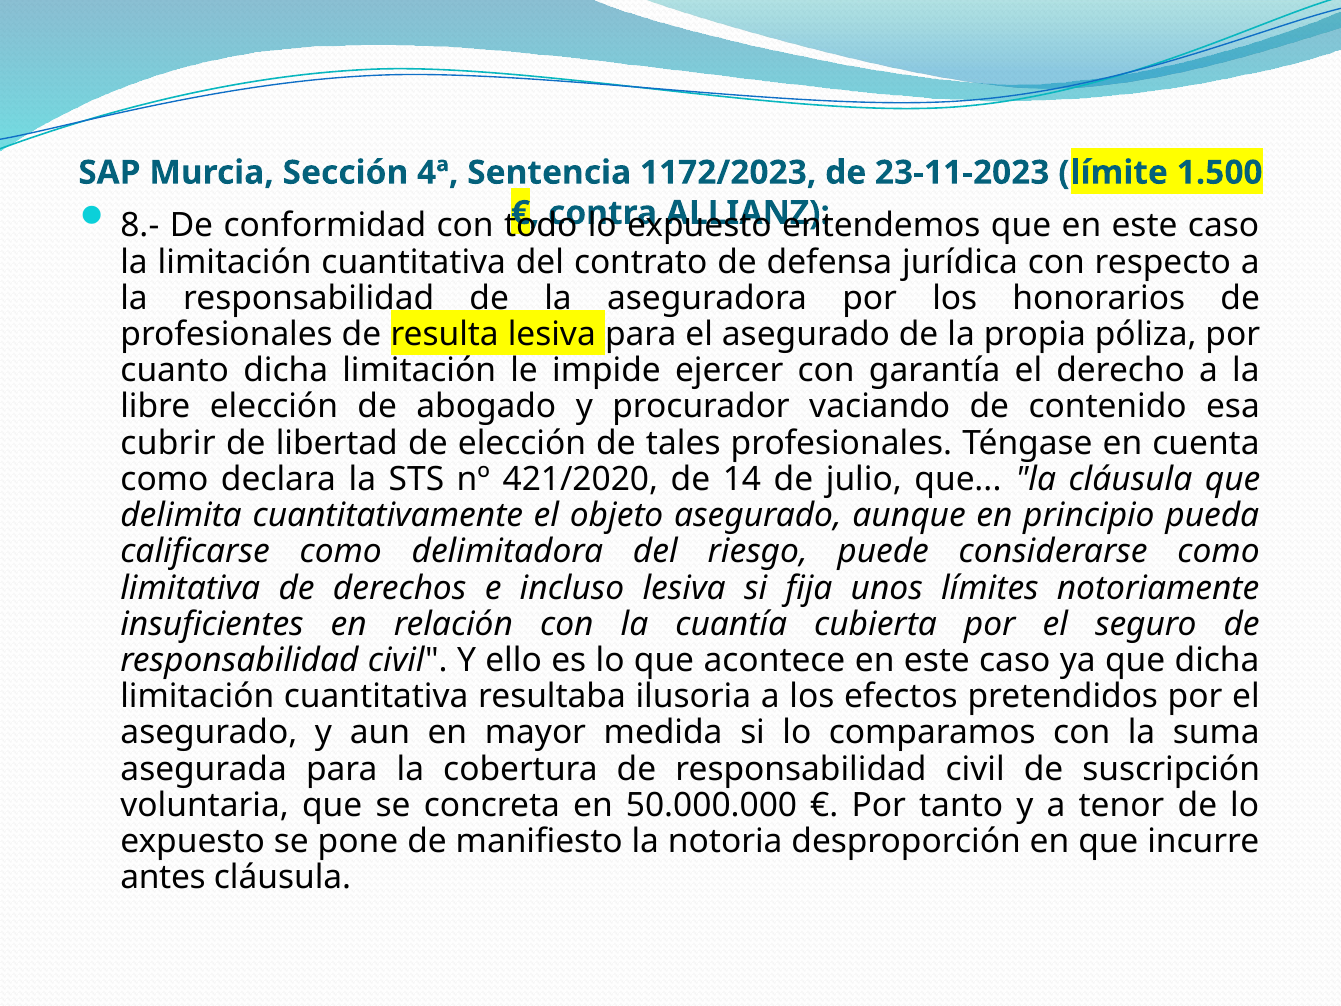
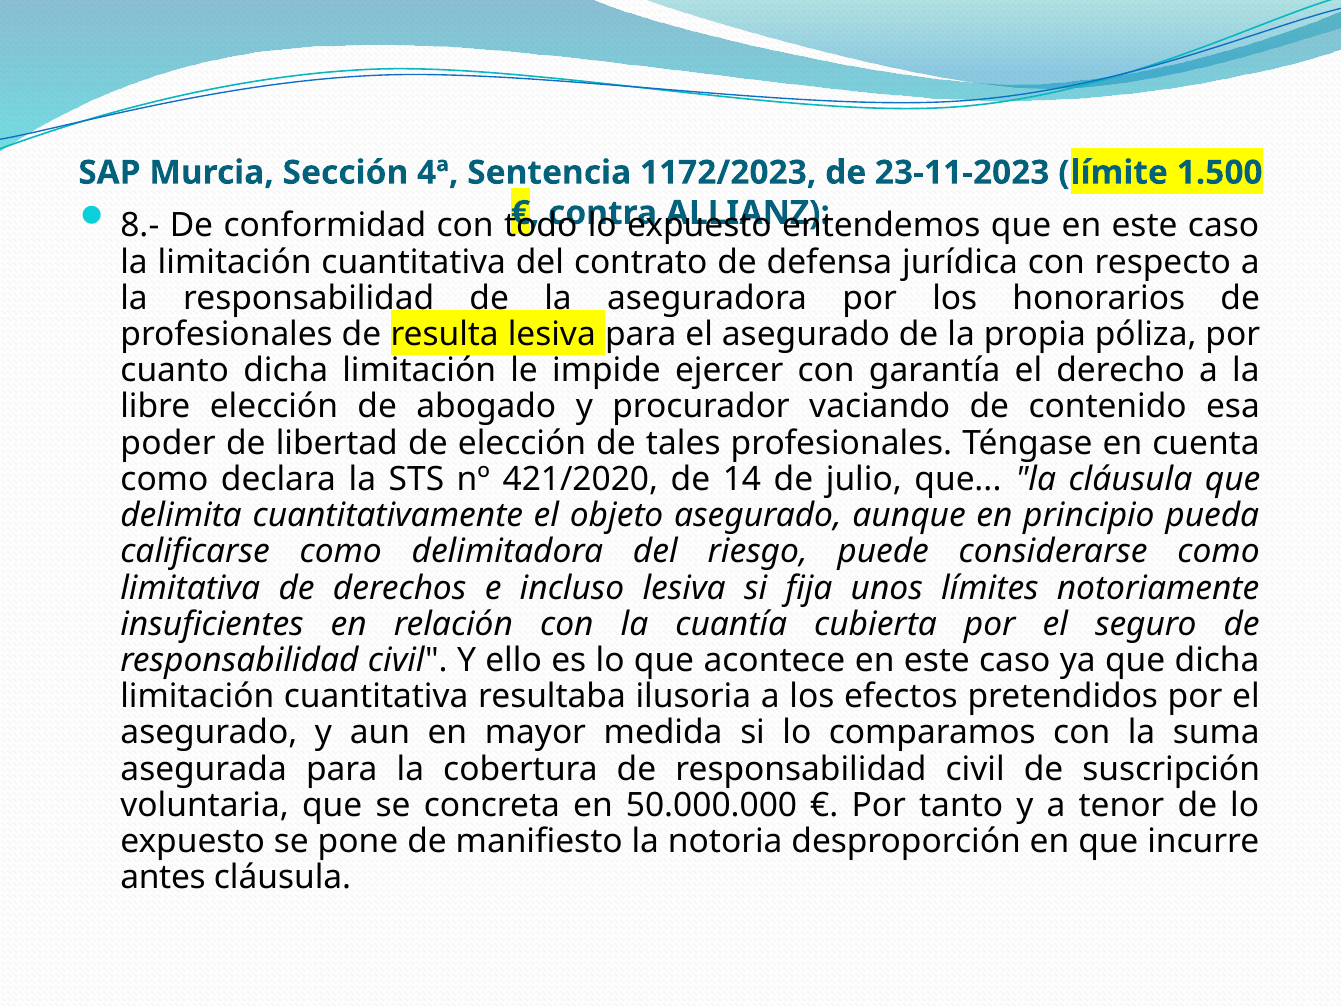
cubrir: cubrir -> poder (168, 443)
